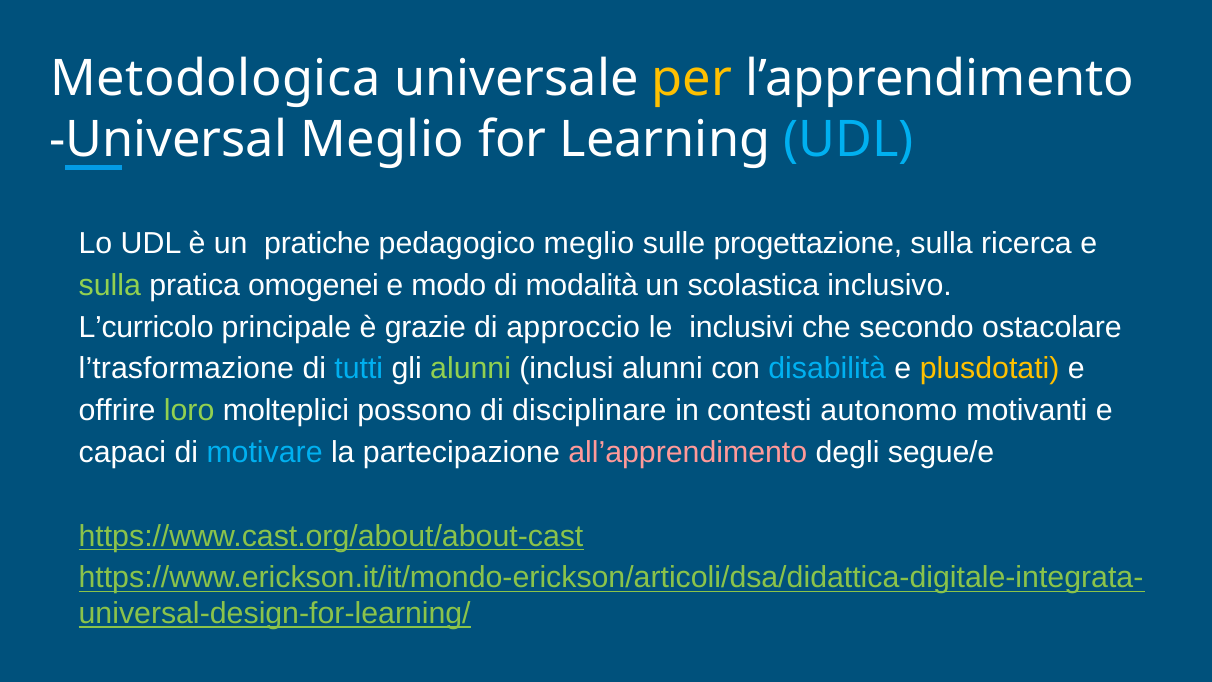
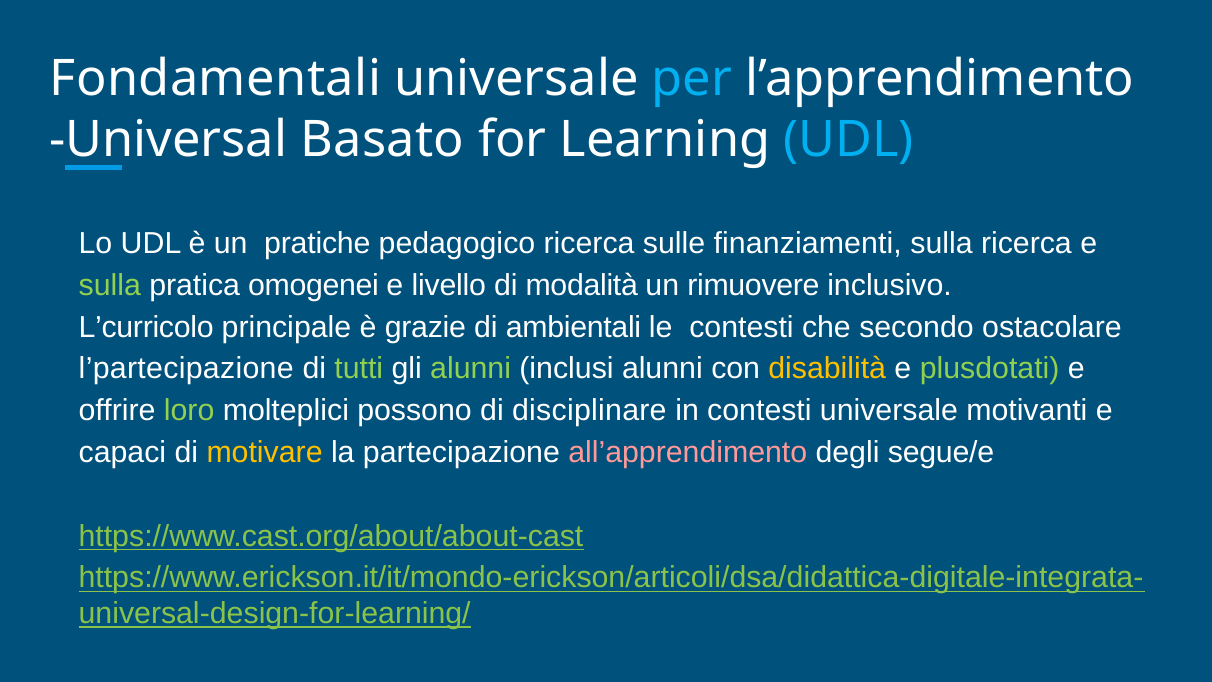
Metodologica: Metodologica -> Fondamentali (215, 79)
per colour: yellow -> light blue (692, 79)
Universal Meglio: Meglio -> Basato (382, 140)
pedagogico meglio: meglio -> ricerca (589, 243)
progettazione: progettazione -> finanziamenti (808, 243)
modo: modo -> livello (449, 285)
scolastica: scolastica -> rimuovere (753, 285)
approccio: approccio -> ambientali (574, 327)
le inclusivi: inclusivi -> contesti (742, 327)
l’trasformazione: l’trasformazione -> l’partecipazione (186, 369)
tutti colour: light blue -> light green (359, 369)
disabilità colour: light blue -> yellow (827, 369)
plusdotati colour: yellow -> light green (990, 369)
contesti autonomo: autonomo -> universale (889, 411)
motivare colour: light blue -> yellow (265, 452)
